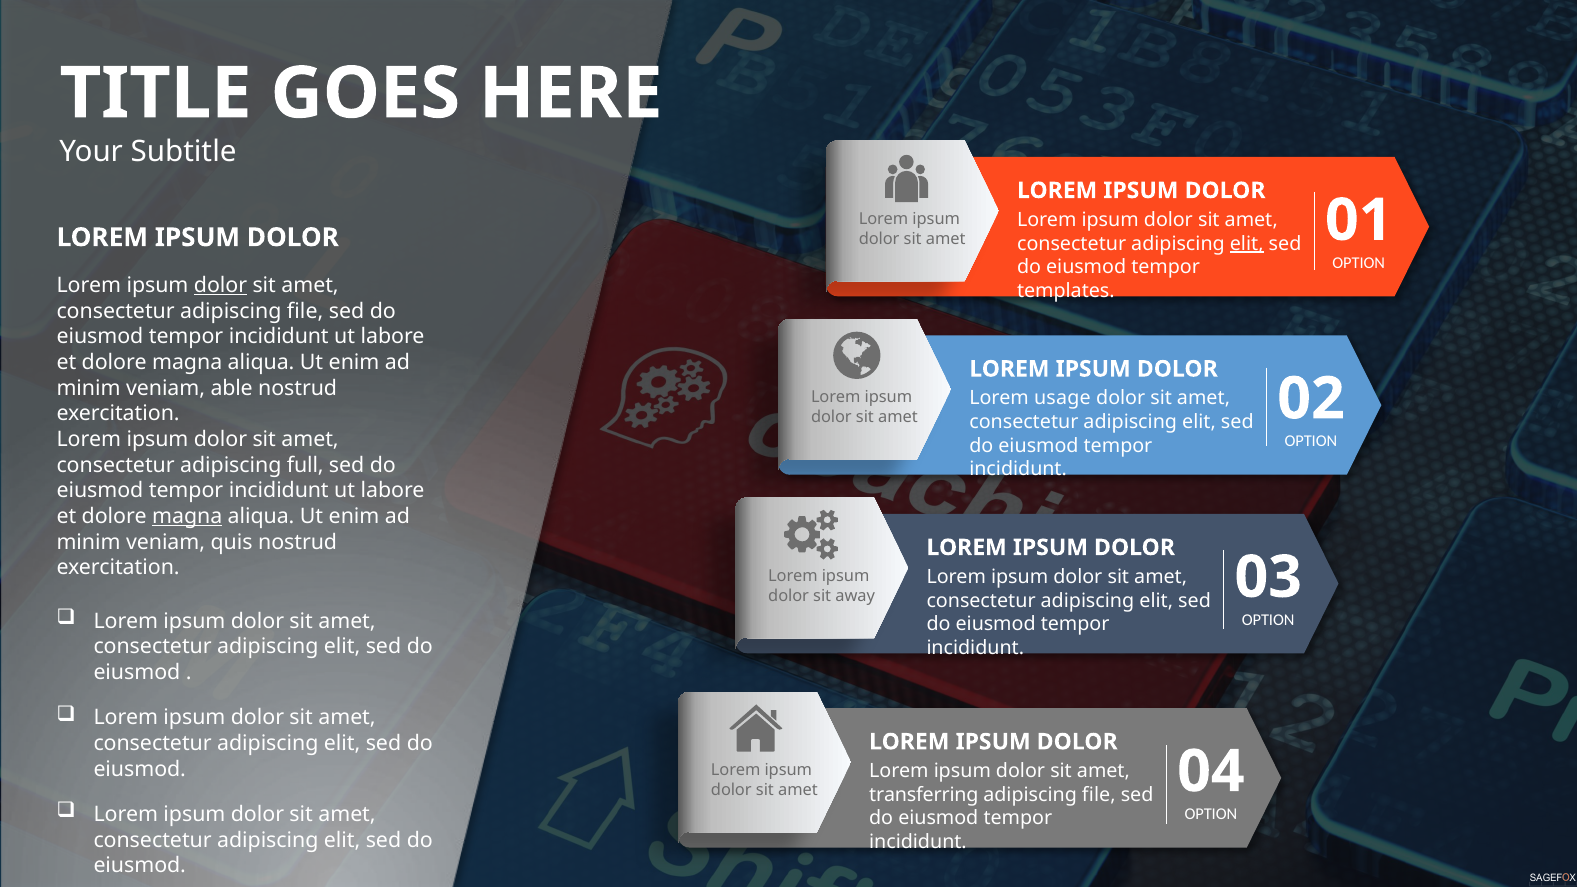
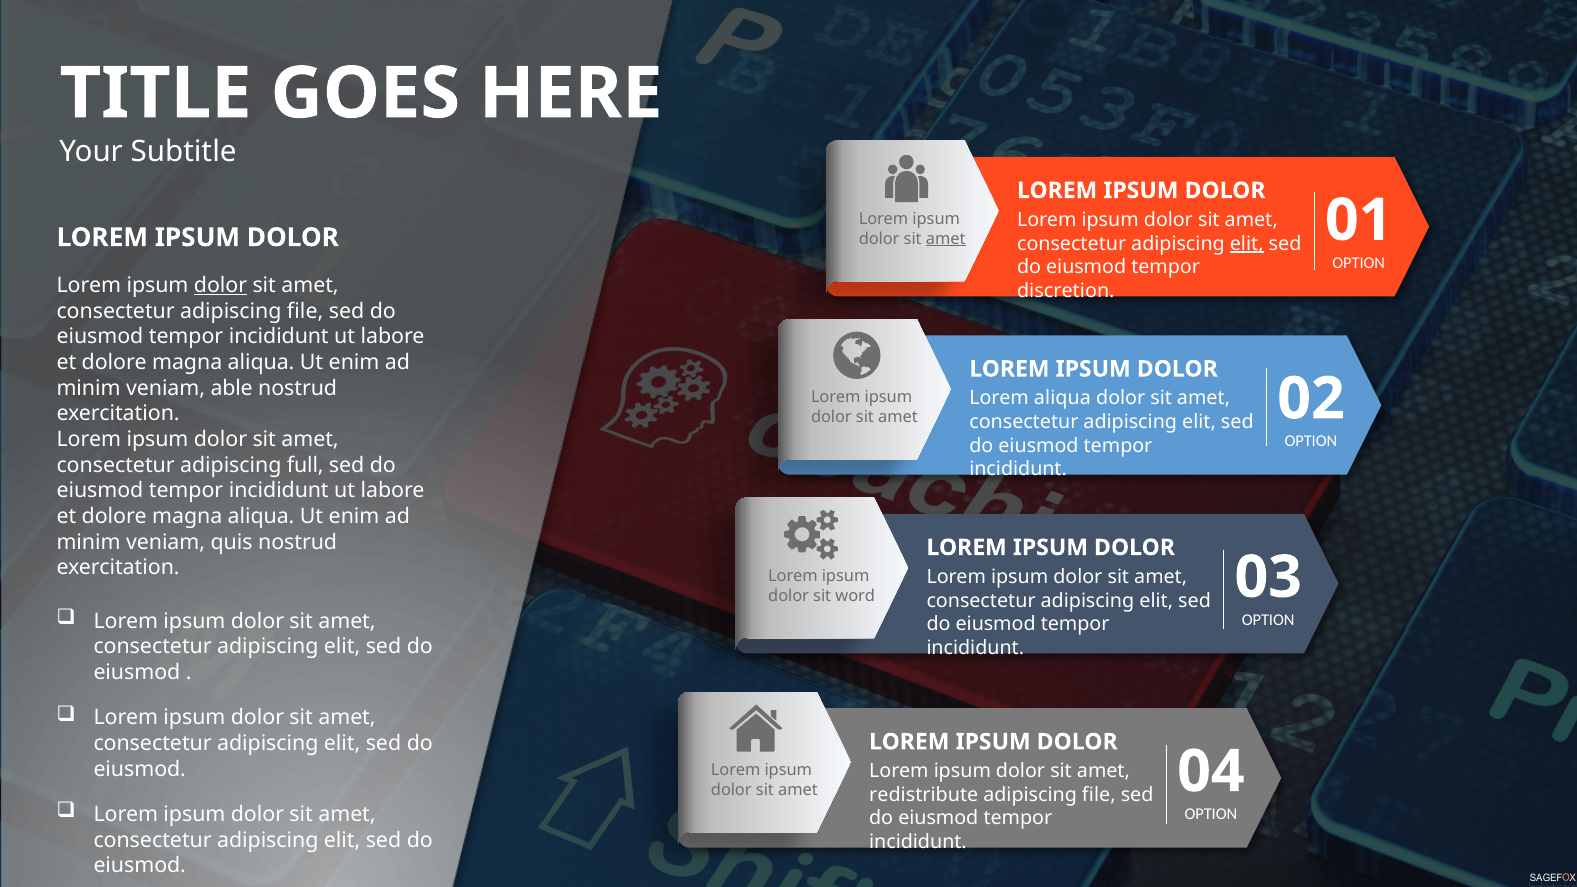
amet underline: none -> present (946, 239)
templates: templates -> discretion (1066, 291)
Lorem usage: usage -> aliqua (1062, 398)
magna underline: present -> none (187, 516)
away: away -> word (855, 596)
transferring: transferring -> redistribute (924, 795)
